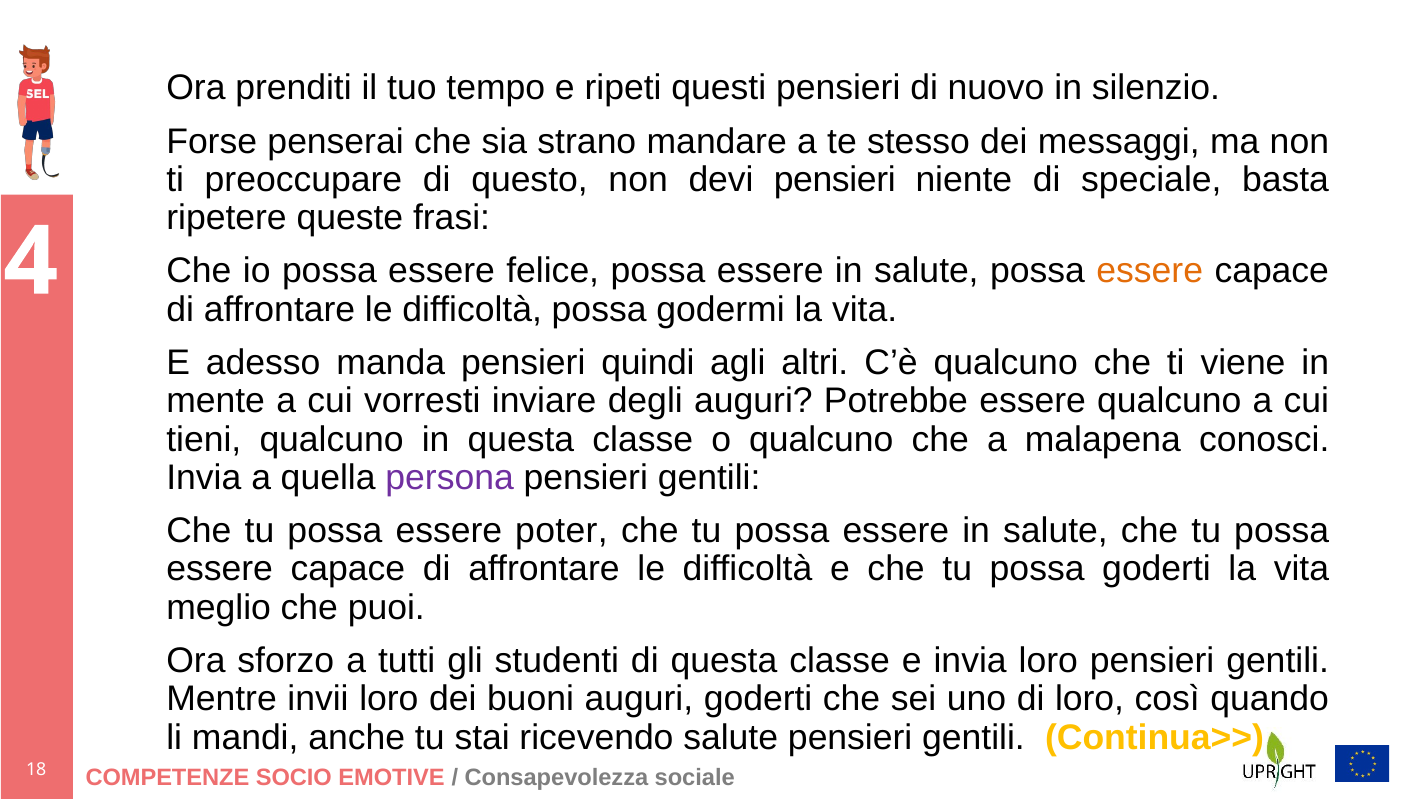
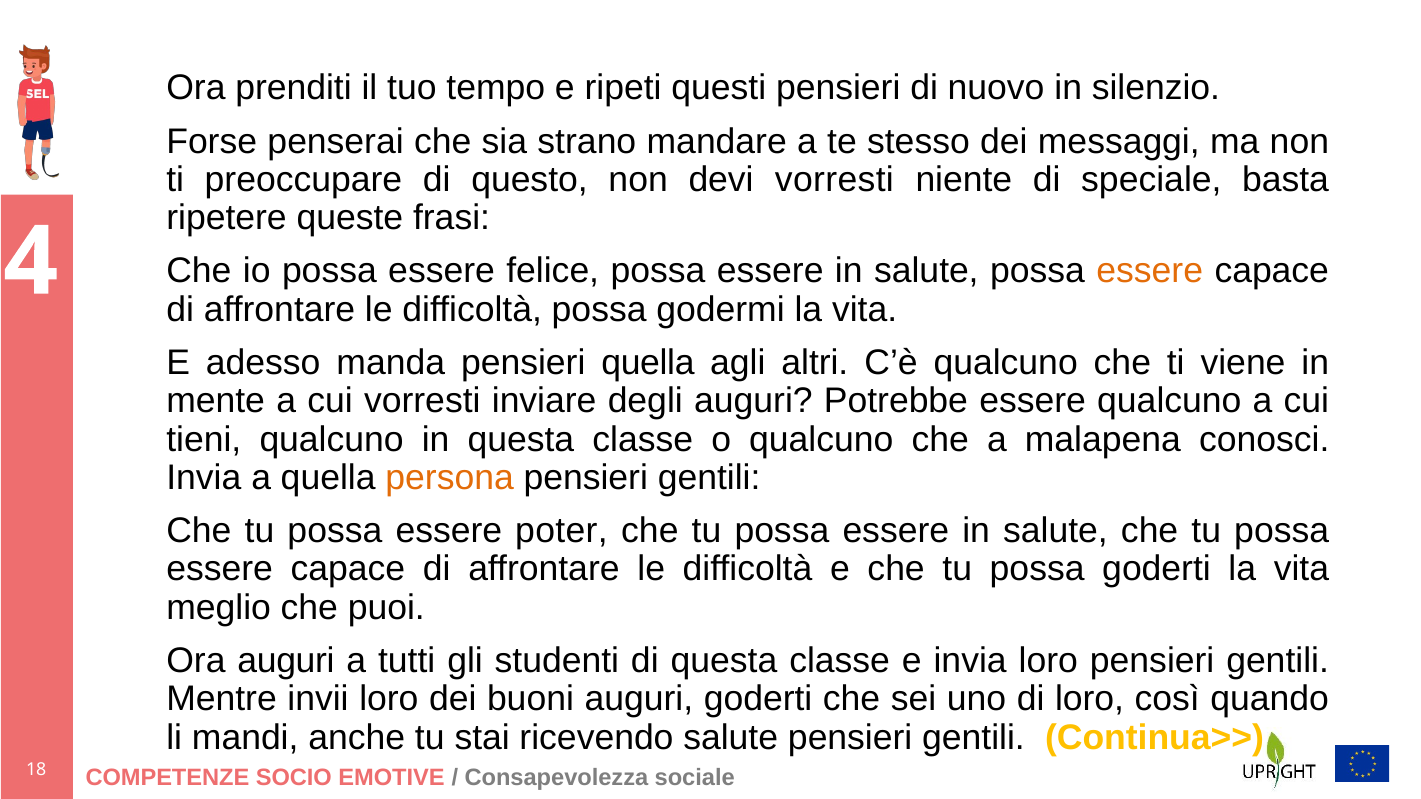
devi pensieri: pensieri -> vorresti (834, 180)
pensieri quindi: quindi -> quella (648, 363)
persona colour: purple -> orange (450, 478)
Ora sforzo: sforzo -> auguri (286, 661)
